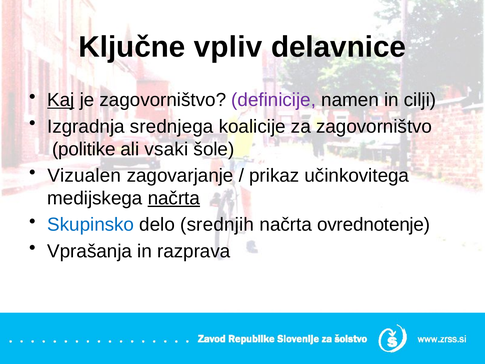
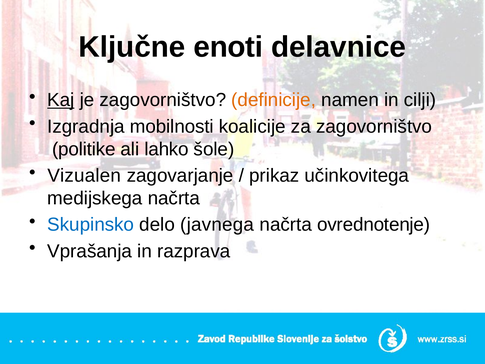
vpliv: vpliv -> enoti (228, 47)
definicije colour: purple -> orange (274, 100)
srednjega: srednjega -> mobilnosti (172, 126)
vsaki: vsaki -> lahko (167, 149)
načrta underline: present -> none (174, 198)
srednjih: srednjih -> javnega (217, 225)
